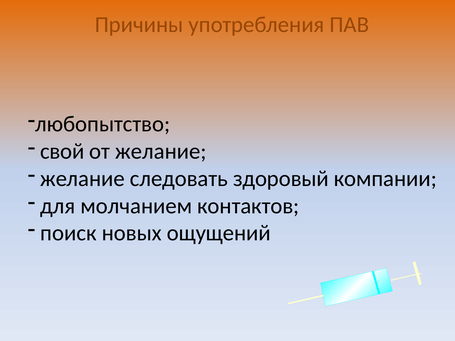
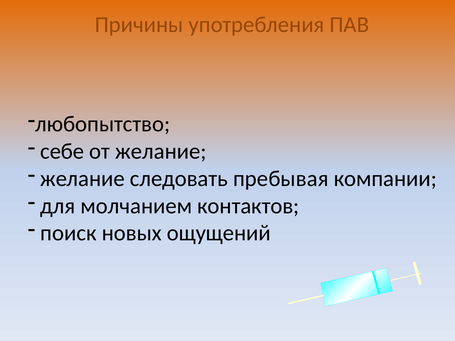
свой: свой -> себе (62, 151)
здоровый: здоровый -> пребывая (281, 179)
